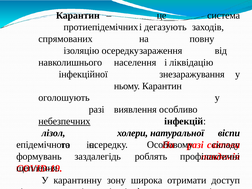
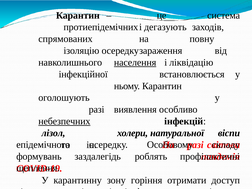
населення underline: none -> present (135, 62)
знезаражування: знезаражування -> встановлюється (192, 74)
широка: широка -> горіння (147, 180)
